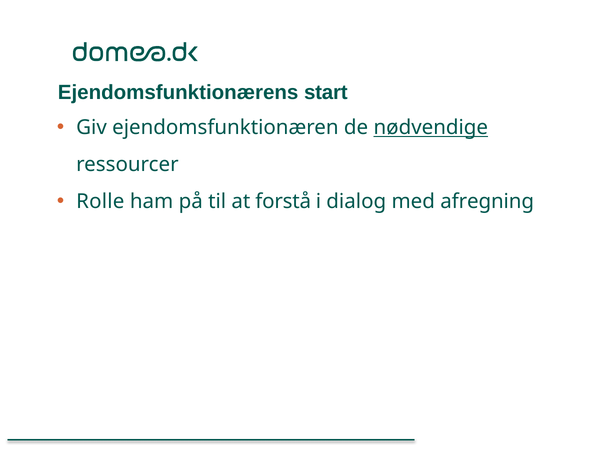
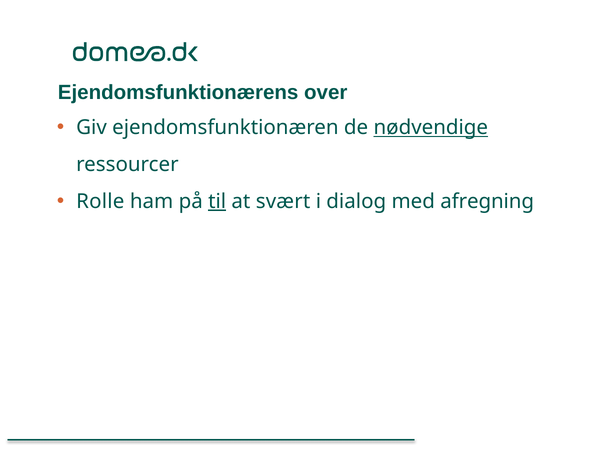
start: start -> over (326, 93)
til underline: none -> present (217, 201)
forstå: forstå -> svært (283, 201)
